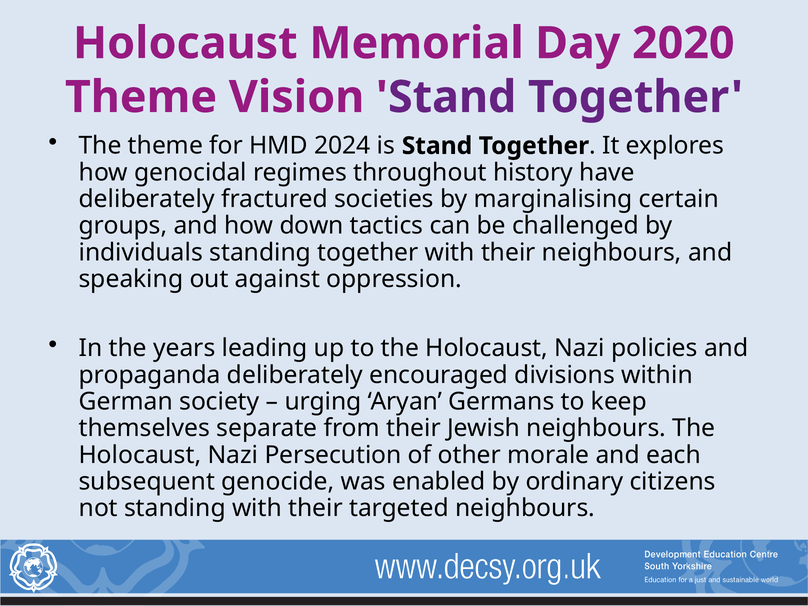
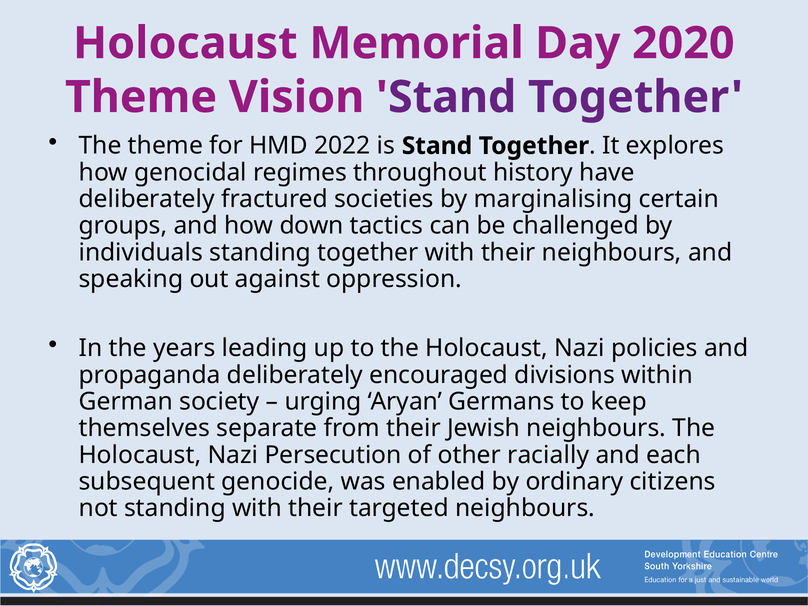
2024: 2024 -> 2022 (342, 146)
morale: morale -> racially (548, 455)
